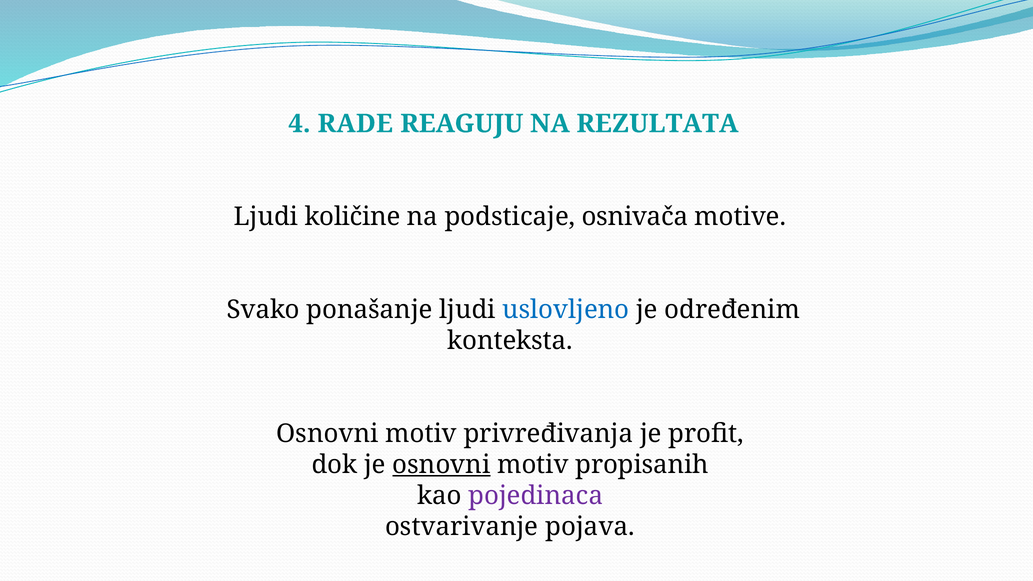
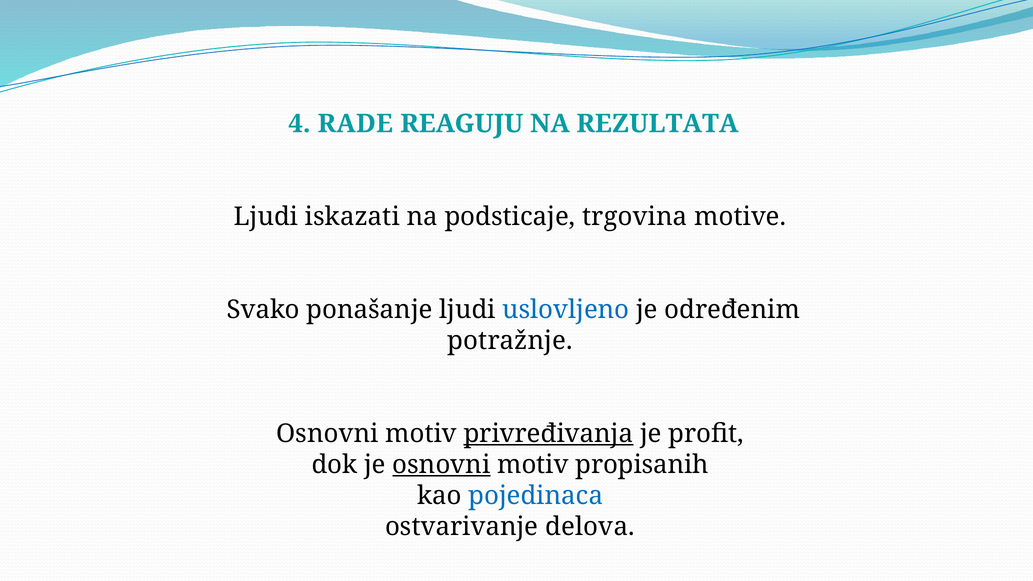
količine: količine -> iskazati (352, 217)
osnivača: osnivača -> trgovina (635, 217)
konteksta: konteksta -> potražnje (510, 341)
privređivanja underline: none -> present (548, 434)
pojedinaca colour: purple -> blue (536, 496)
pojava: pojava -> delova (590, 527)
